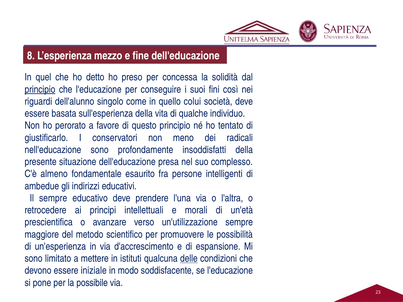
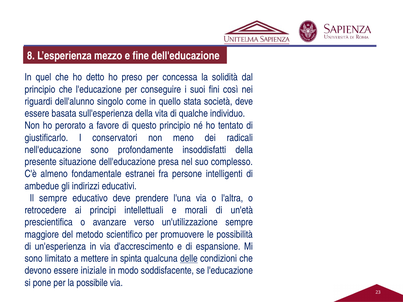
principio underline: present -> none (40, 89)
colui: colui -> stata (192, 102)
esaurito: esaurito -> estranei (140, 174)
istituti: istituti -> spinta (131, 259)
